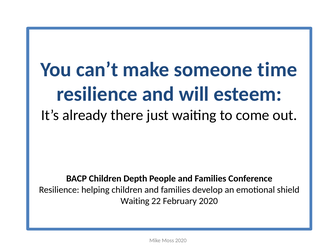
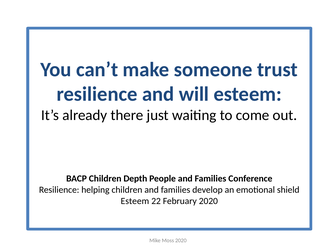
time: time -> trust (277, 70)
Waiting: Waiting -> Esteem (135, 201)
